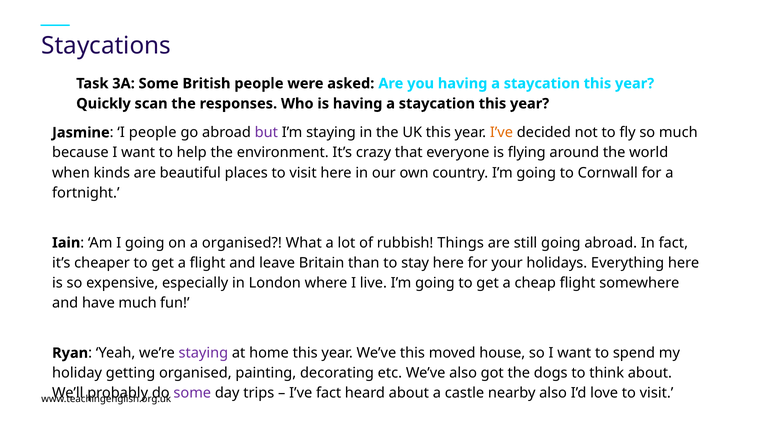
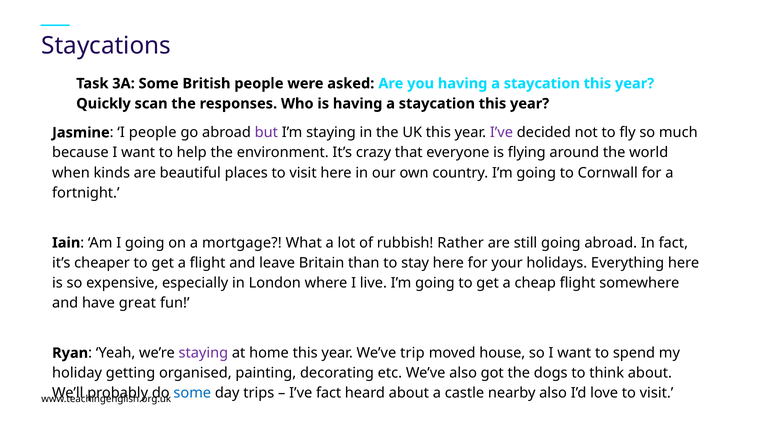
I’ve colour: orange -> purple (501, 133)
a organised: organised -> mortgage (242, 243)
Things: Things -> Rather (461, 243)
have much: much -> great (137, 303)
We’ve this: this -> trip (412, 353)
some colour: purple -> blue (192, 394)
